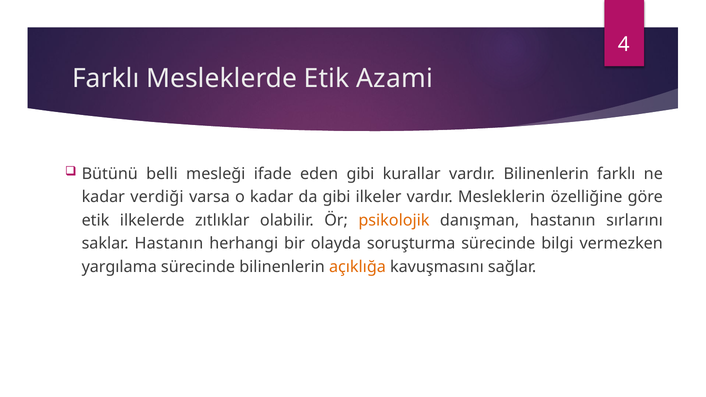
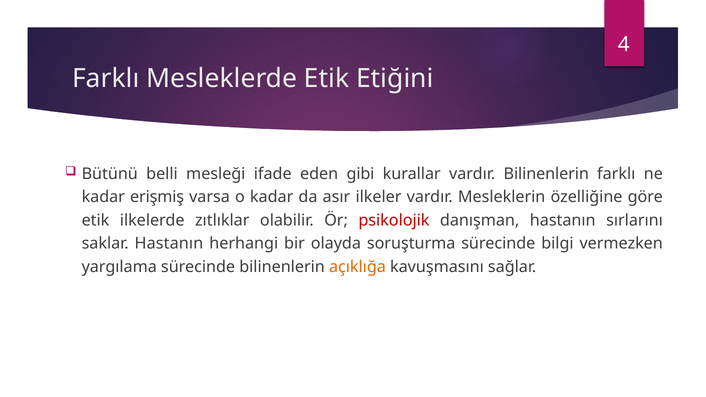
Azami: Azami -> Etiğini (395, 79)
verdiği: verdiği -> erişmiş (157, 197)
da gibi: gibi -> asır (336, 197)
psikolojik colour: orange -> red (394, 220)
